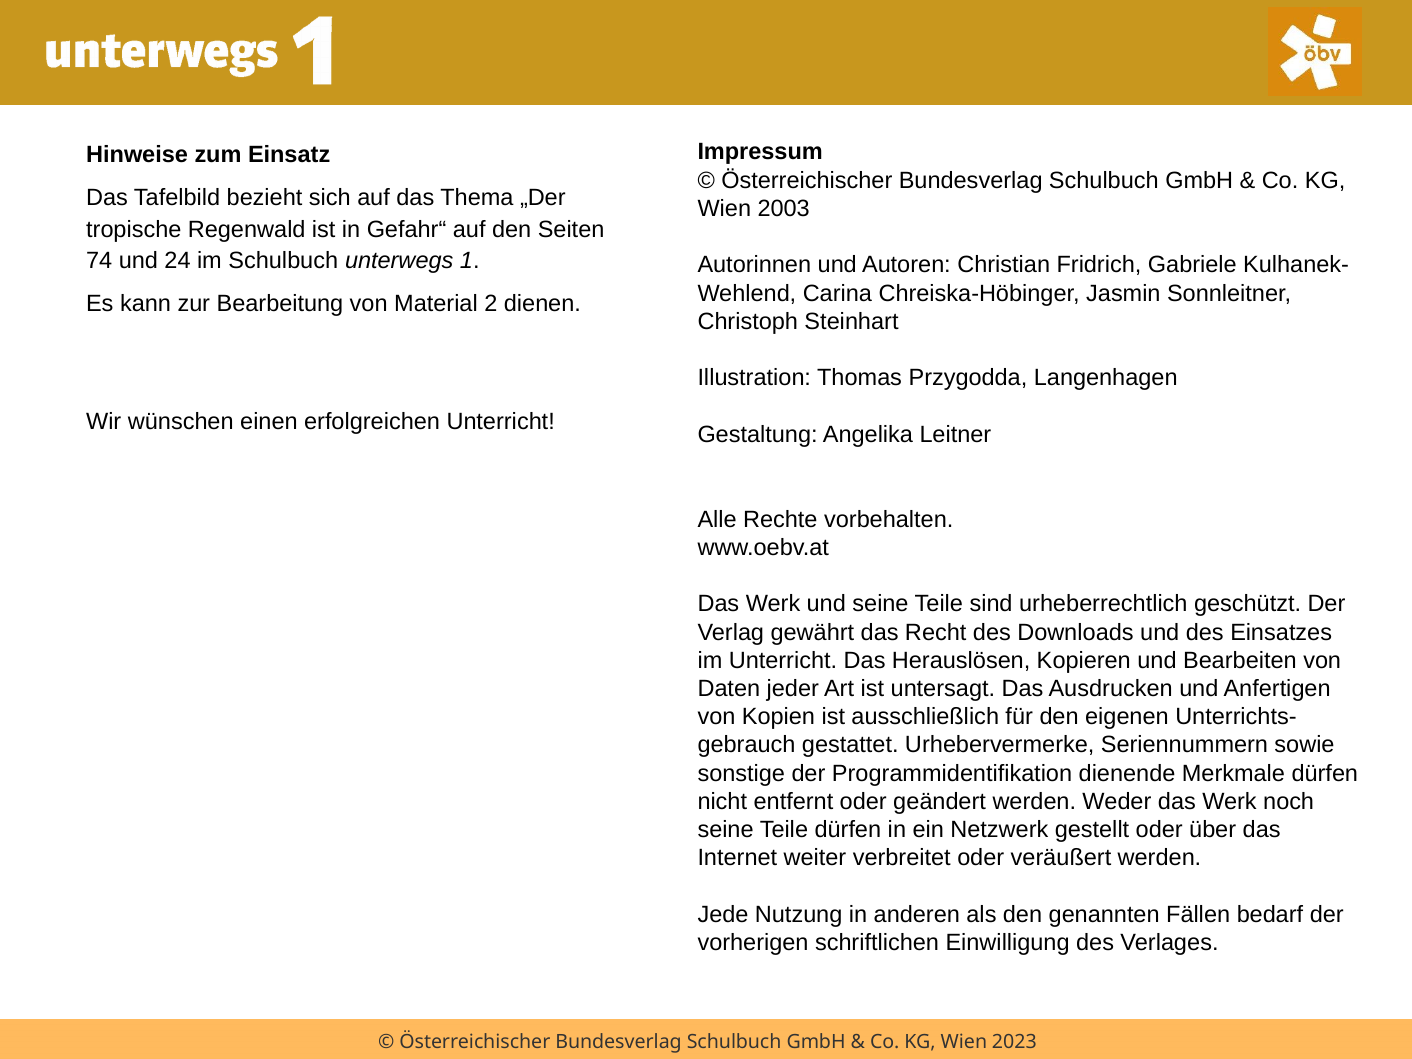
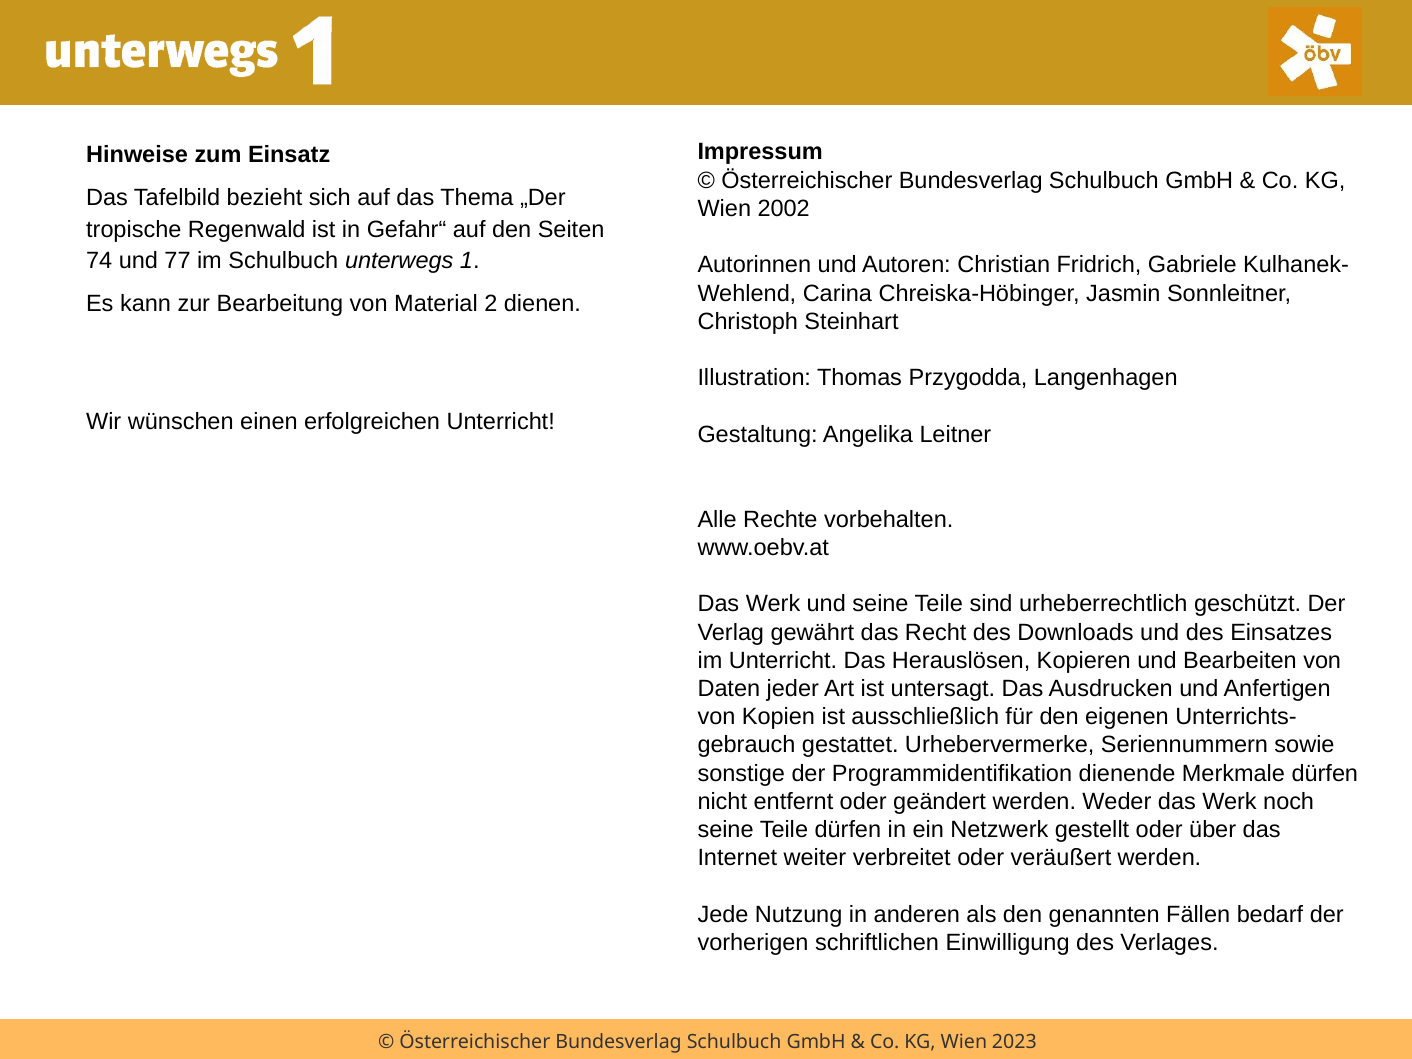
2003: 2003 -> 2002 (784, 209)
24: 24 -> 77 (178, 261)
